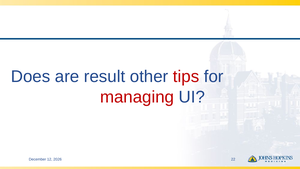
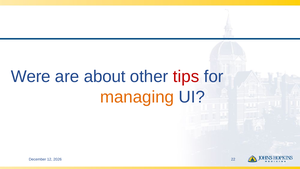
Does: Does -> Were (31, 77)
result: result -> about (105, 77)
managing colour: red -> orange (137, 97)
